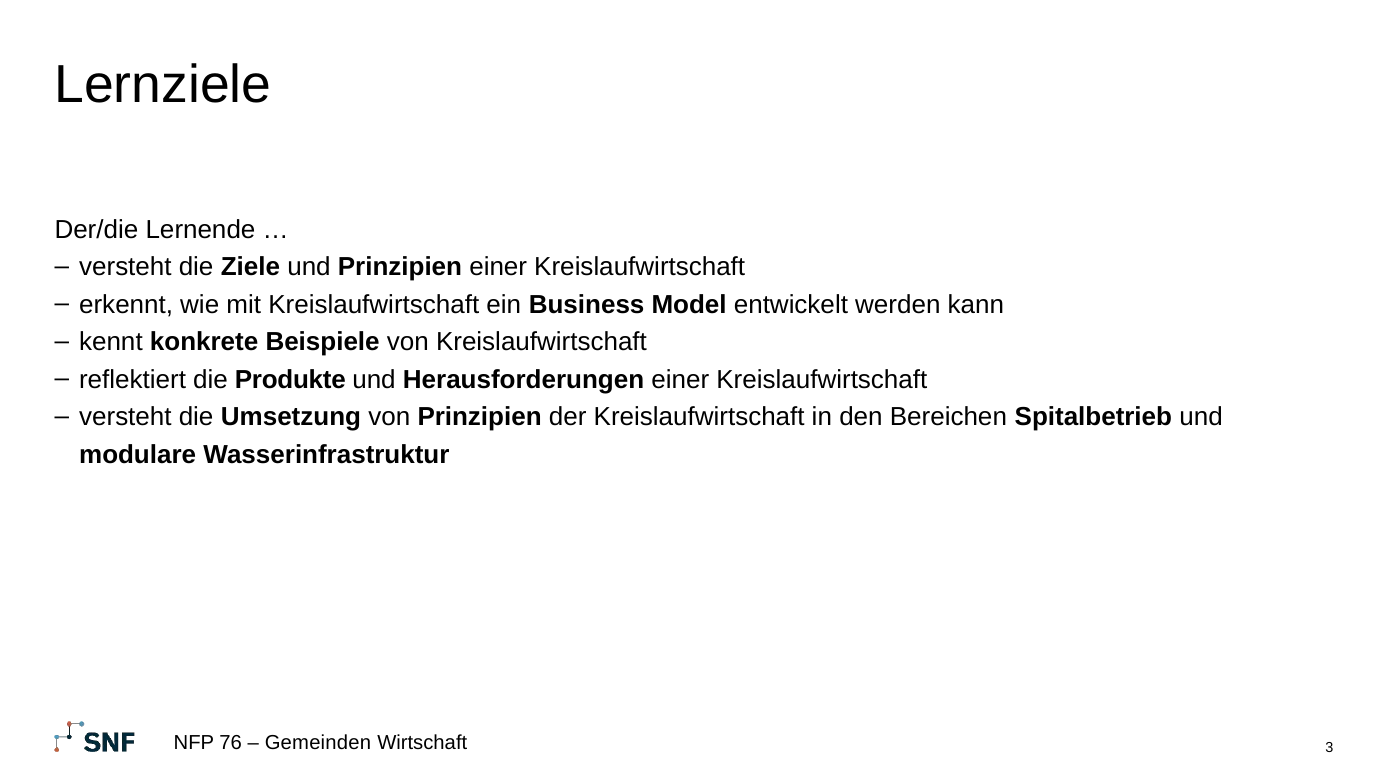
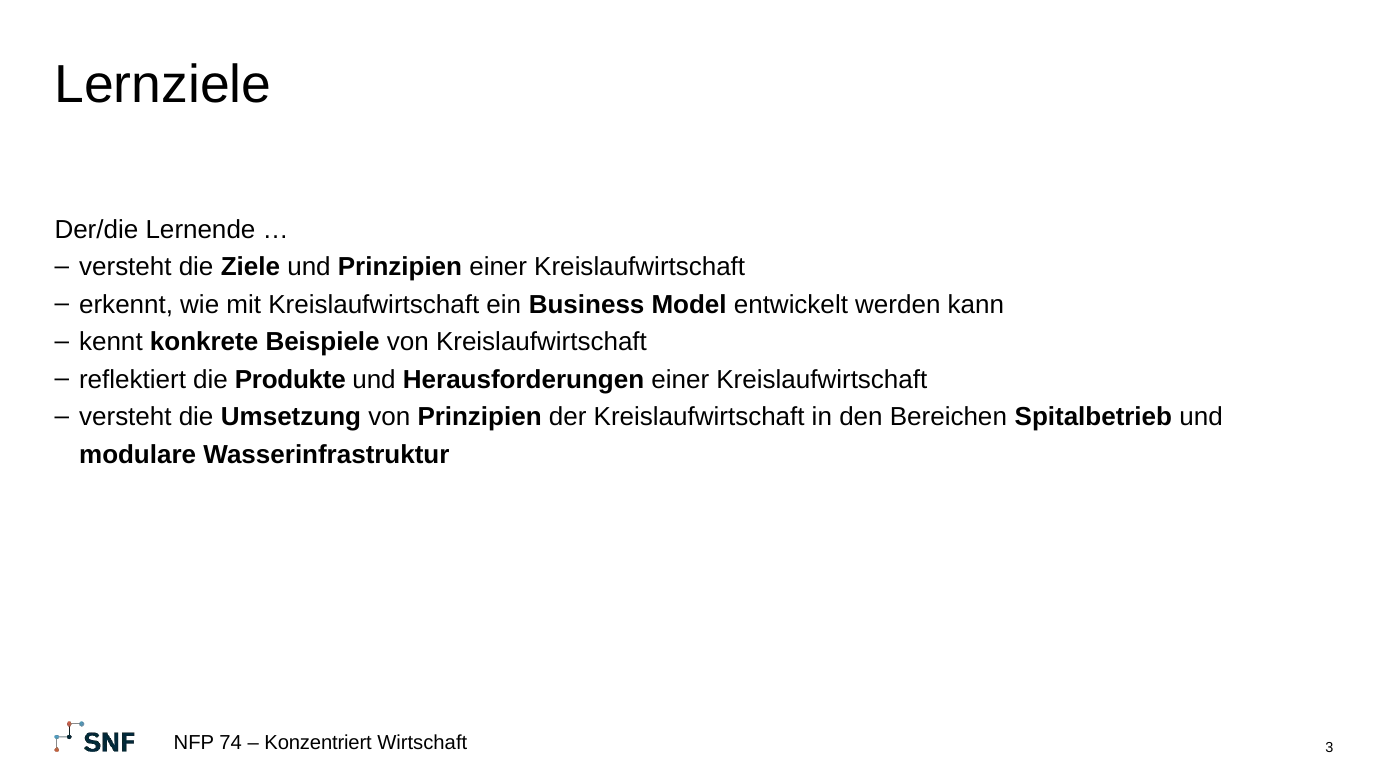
76: 76 -> 74 (231, 743)
Gemeinden: Gemeinden -> Konzentriert (318, 743)
